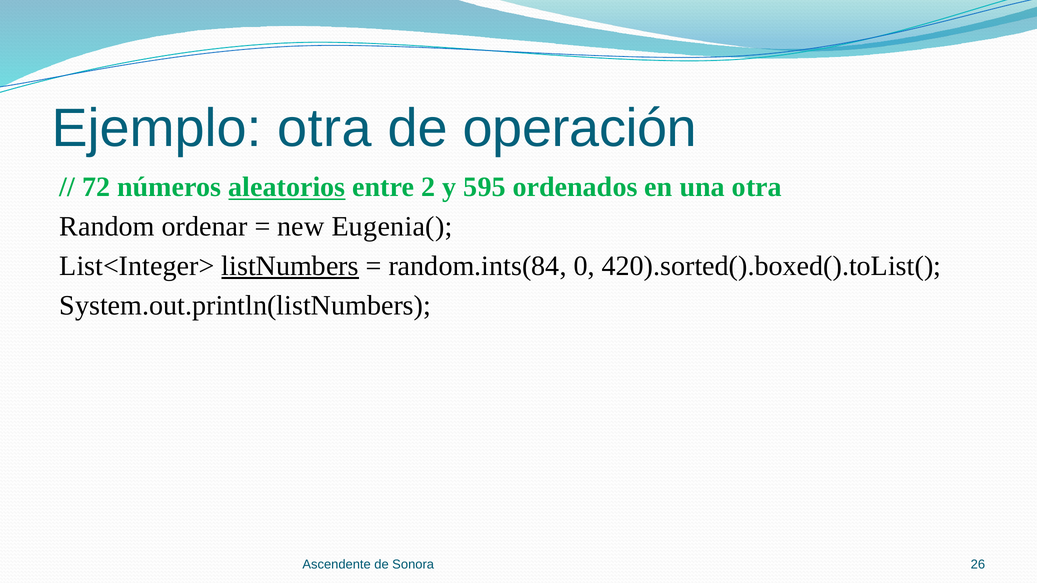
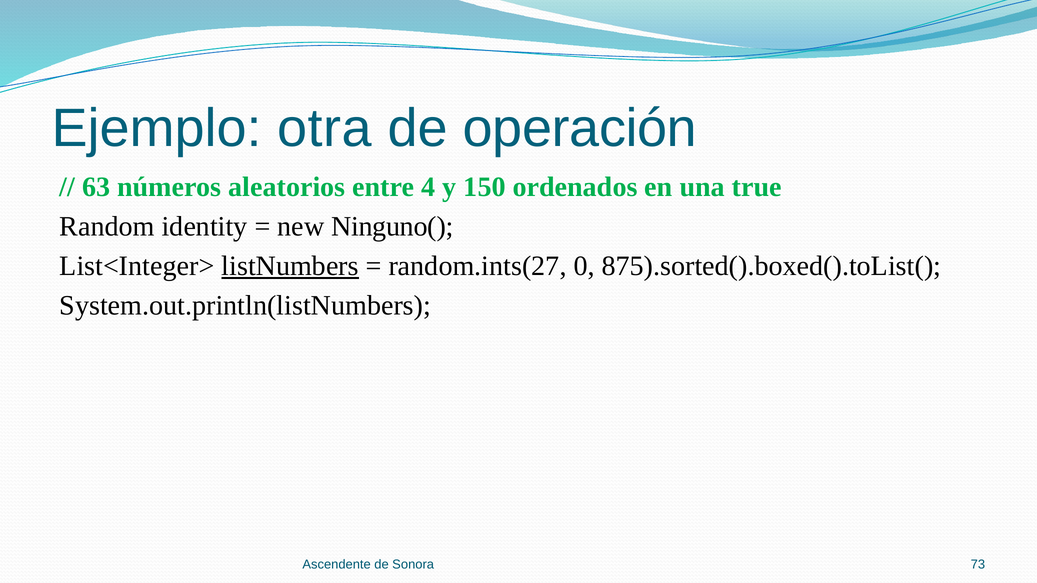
72: 72 -> 63 (96, 187)
aleatorios underline: present -> none (287, 187)
2: 2 -> 4 (428, 187)
595: 595 -> 150 (485, 187)
una otra: otra -> true (757, 187)
ordenar: ordenar -> identity (205, 227)
Eugenia(: Eugenia( -> Ninguno( (392, 227)
random.ints(84: random.ints(84 -> random.ints(27 (478, 266)
420).sorted().boxed().toList(: 420).sorted().boxed().toList( -> 875).sorted().boxed().toList( (771, 266)
26: 26 -> 73 (978, 565)
